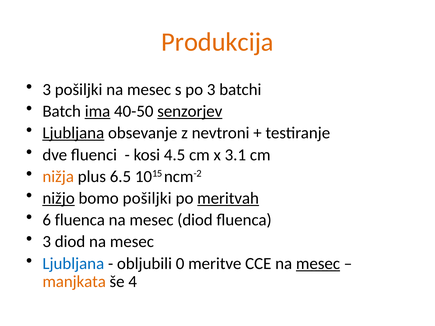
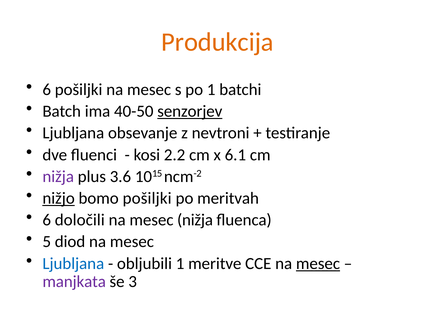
3: 3 -> 6 (47, 90)
po 3: 3 -> 1 (211, 90)
ima underline: present -> none (98, 111)
Ljubljana underline: present -> none (73, 133)
4.5: 4.5 -> 2.2 (175, 155)
3.1: 3.1 -> 6.1 (235, 155)
nižja colour: orange -> purple (58, 177)
6.5: 6.5 -> 3.6 (120, 177)
meritvah underline: present -> none (228, 198)
6 fluenca: fluenca -> določili (80, 220)
mesec diod: diod -> nižja (195, 220)
3: 3 -> 5 (47, 242)
obljubili 0: 0 -> 1 (180, 264)
manjkata colour: orange -> purple (74, 282)
4: 4 -> 3 (133, 282)
